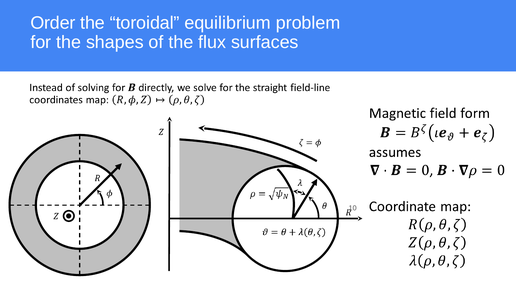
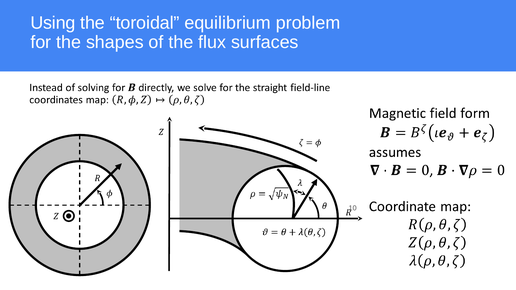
Order: Order -> Using (53, 23)
